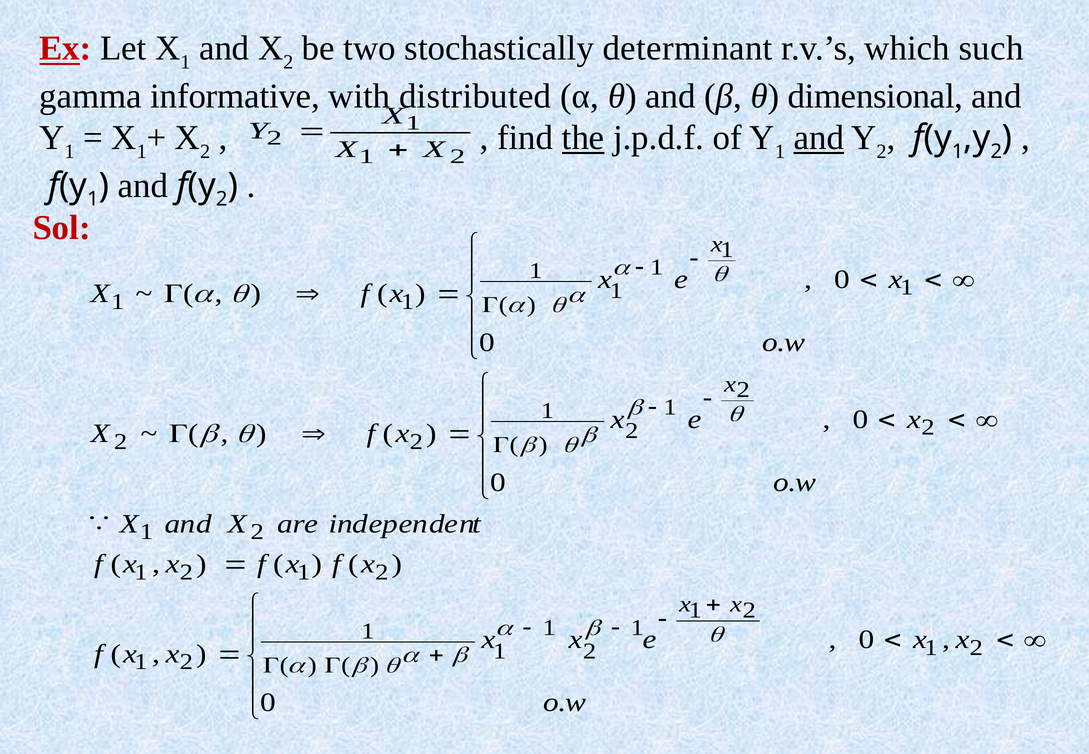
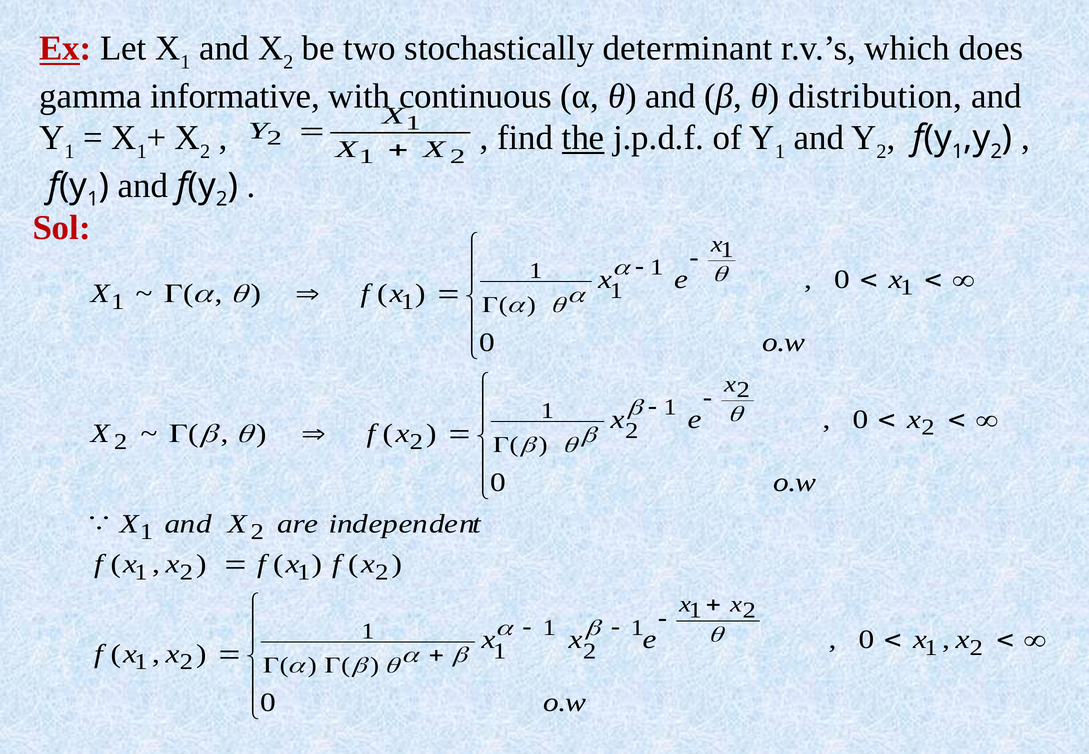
such: such -> does (991, 48)
distributed: distributed -> continuous (475, 96)
dimensional: dimensional -> distribution (875, 96)
and underline: present -> none (819, 138)
